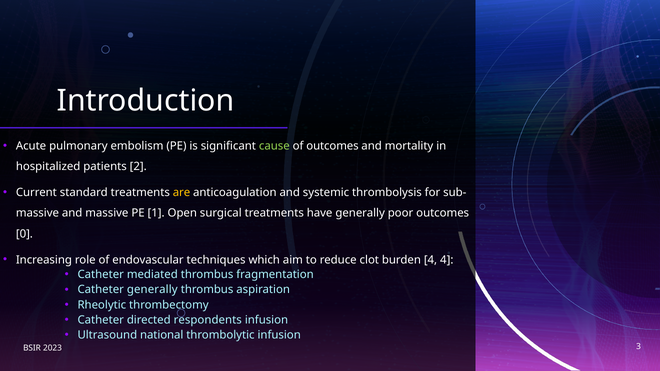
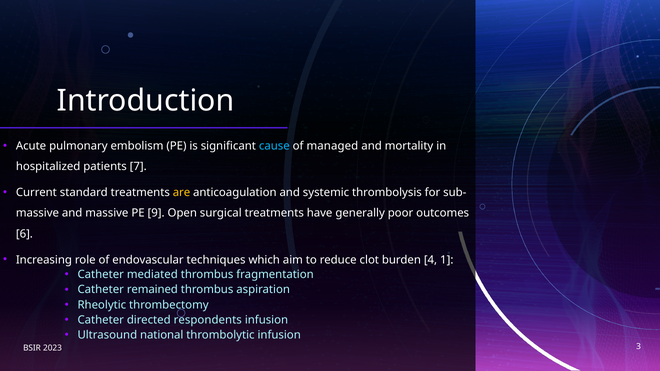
cause colour: light green -> light blue (274, 146)
of outcomes: outcomes -> managed (332, 146)
2: 2 -> 7 (138, 167)
1: 1 -> 9 (156, 213)
0: 0 -> 6 (24, 234)
4 4: 4 -> 1 (447, 260)
Catheter generally: generally -> remained (152, 290)
